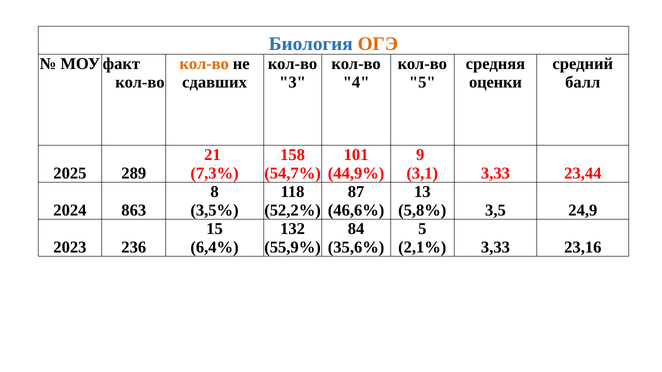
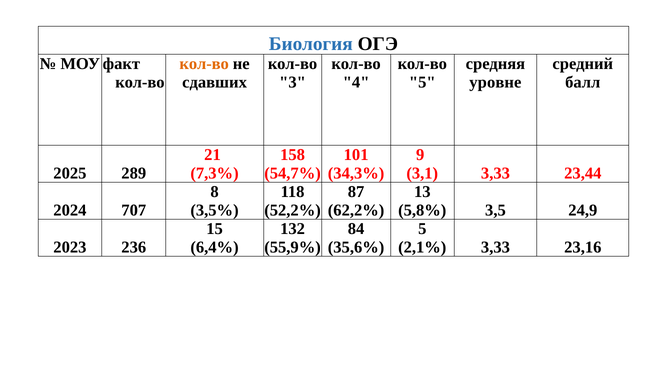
ОГЭ colour: orange -> black (378, 44)
оценки: оценки -> уровне (495, 82)
44,9%: 44,9% -> 34,3% (356, 173)
863: 863 -> 707 (134, 210)
46,6%: 46,6% -> 62,2% (356, 210)
